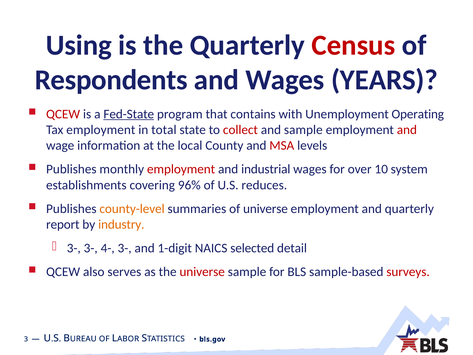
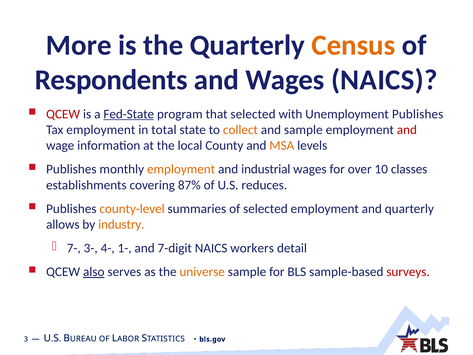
Using: Using -> More (79, 45)
Census colour: red -> orange (353, 45)
Wages YEARS: YEARS -> NAICS (384, 80)
that contains: contains -> selected (253, 114)
Unemployment Operating: Operating -> Publishes (418, 114)
collect colour: red -> orange (240, 130)
MSA colour: red -> orange (282, 146)
employment colour: red -> orange (181, 169)
system: system -> classes (409, 169)
96%: 96% -> 87% (189, 185)
of universe: universe -> selected (265, 209)
report: report -> allows (63, 224)
3-: 3- -> 7- (74, 248)
4- 3-: 3- -> 1- (125, 248)
1-digit: 1-digit -> 7-digit (175, 248)
selected: selected -> workers (252, 248)
also underline: none -> present (94, 272)
universe colour: red -> orange (202, 272)
